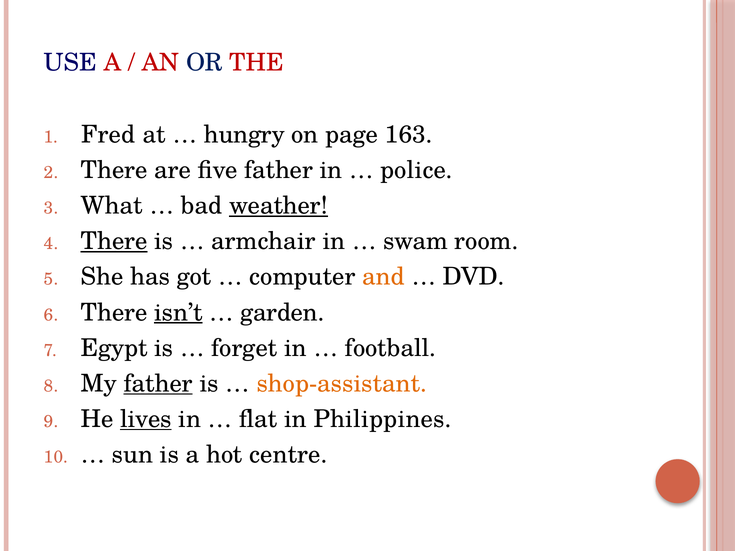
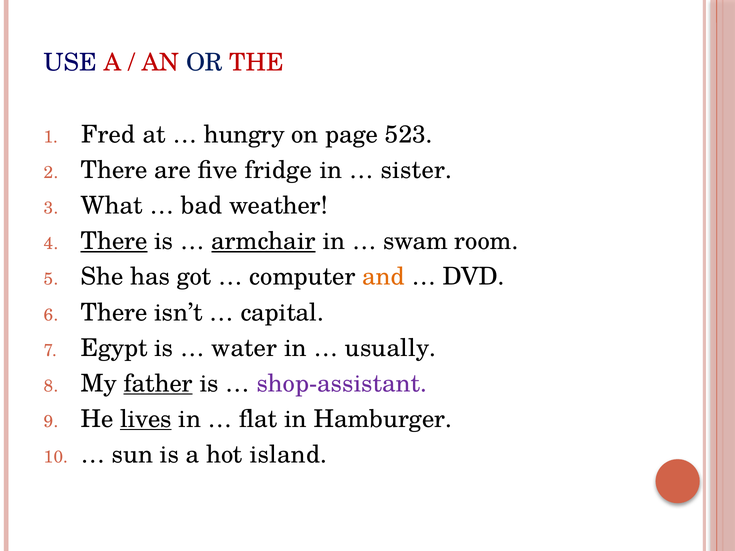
163: 163 -> 523 (409, 135)
five father: father -> fridge (278, 170)
police: police -> sister (416, 170)
weather underline: present -> none (278, 206)
armchair underline: none -> present (263, 241)
isn’t underline: present -> none (178, 313)
garden: garden -> capital (282, 313)
forget: forget -> water (244, 348)
football: football -> usually (391, 348)
shop-assistant colour: orange -> purple (342, 384)
Philippines: Philippines -> Hamburger (383, 419)
centre: centre -> island (288, 455)
